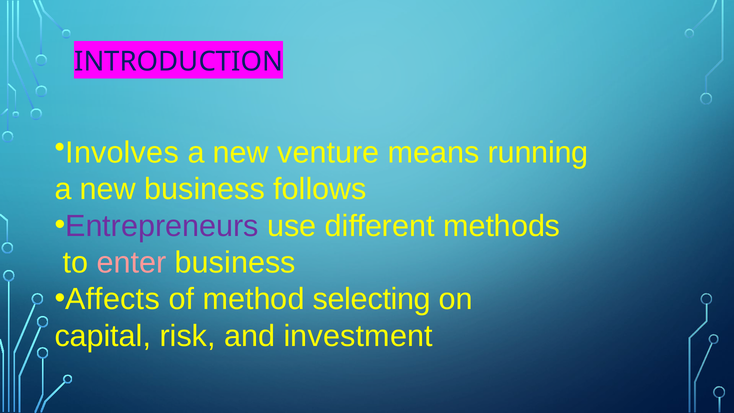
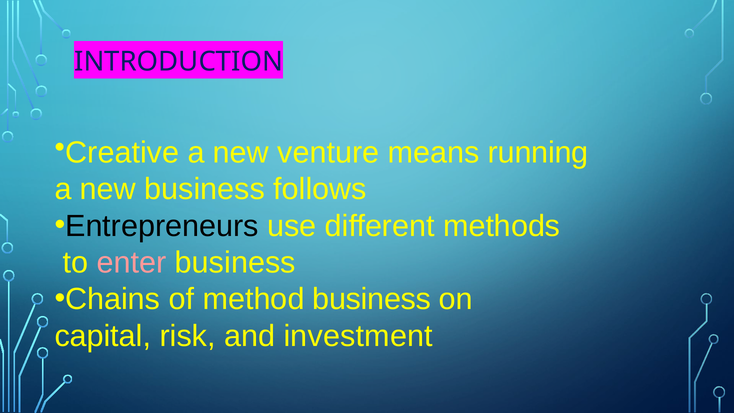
Involves: Involves -> Creative (122, 152)
Entrepreneurs colour: purple -> black (162, 226)
Affects: Affects -> Chains (113, 299)
method selecting: selecting -> business (372, 299)
